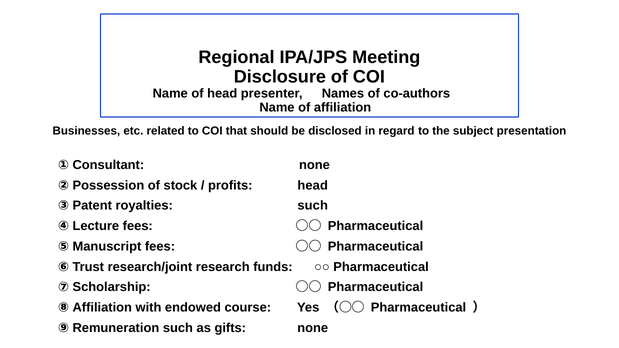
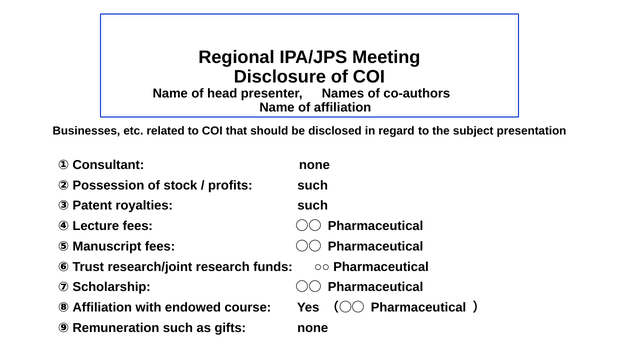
profits head: head -> such (313, 185)
